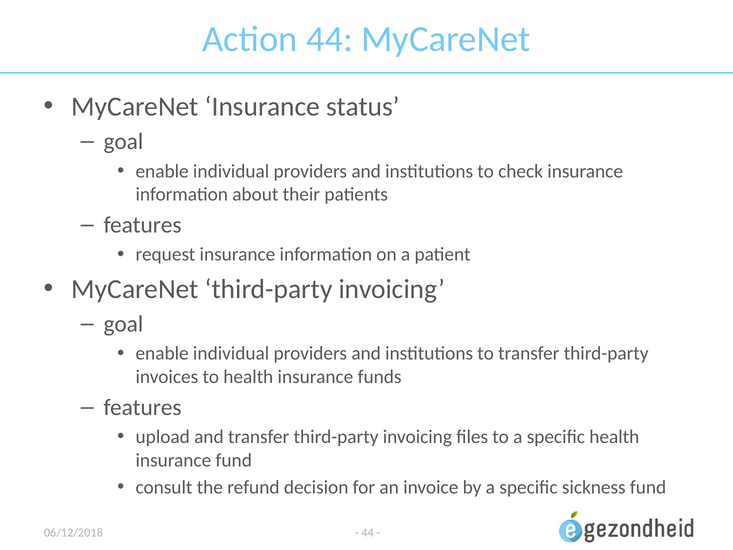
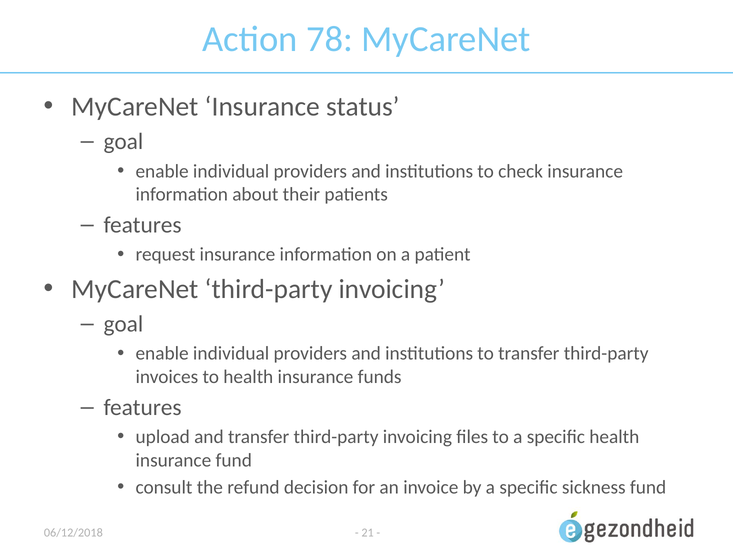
Action 44: 44 -> 78 (329, 39)
44: 44 -> 21 (368, 533)
